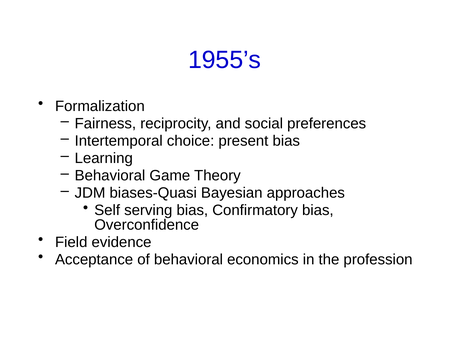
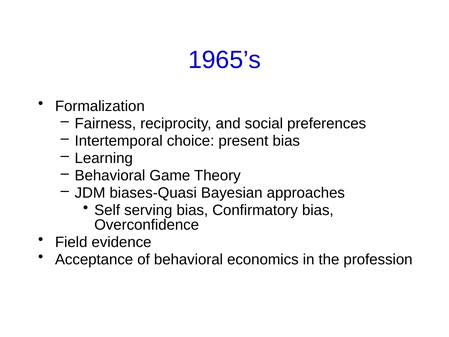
1955’s: 1955’s -> 1965’s (225, 60)
